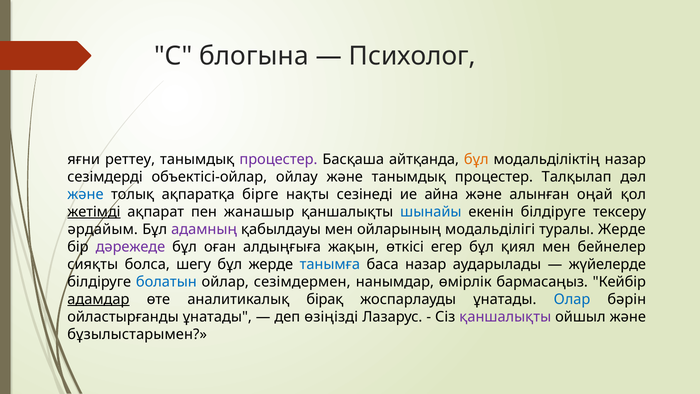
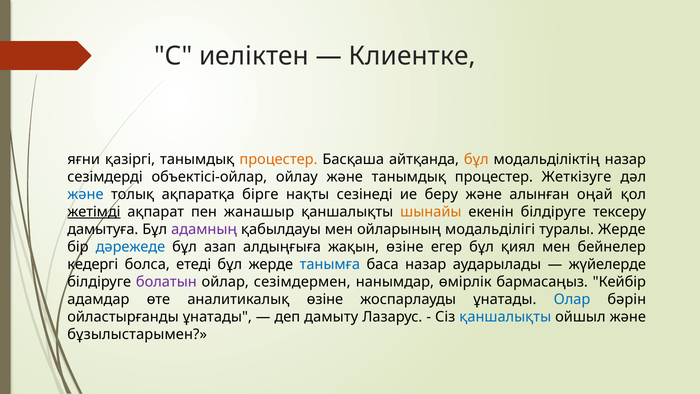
блогына: блогына -> иеліктен (254, 56)
Психолог: Психолог -> Клиентке (412, 56)
реттеу: реттеу -> қазіргі (130, 159)
процестер colour: purple -> orange (278, 159)
Талқылап: Талқылап -> Жеткізуге (577, 177)
айна: айна -> беру (441, 194)
шынайы colour: blue -> orange (431, 212)
әрдайым: әрдайым -> дамытуға (103, 229)
дәрежеде colour: purple -> blue (130, 247)
оған: оған -> азап (220, 247)
жақын өткісі: өткісі -> өзіне (405, 247)
сияқты: сияқты -> кедергі (93, 264)
шегу: шегу -> етеді (194, 264)
болатын colour: blue -> purple (166, 282)
адамдар underline: present -> none (98, 299)
аналитикалық бірақ: бірақ -> өзіне (325, 299)
өзіңізді: өзіңізді -> дамыту (331, 317)
қаншалықты colour: purple -> blue (505, 317)
